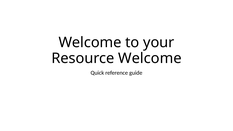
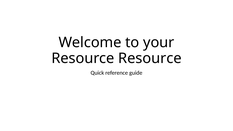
Resource Welcome: Welcome -> Resource (150, 58)
